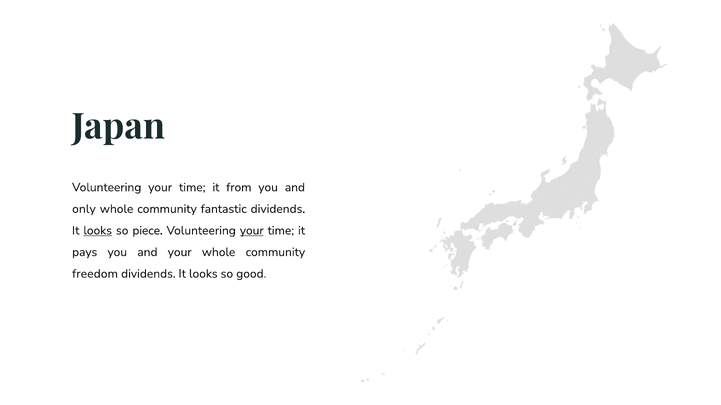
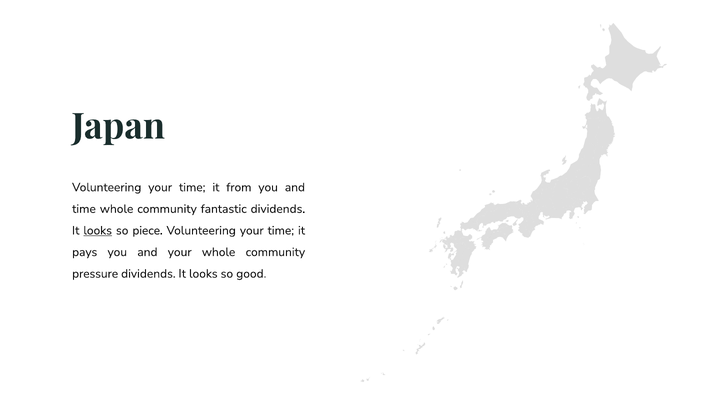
only: only -> time (84, 209)
your underline: present -> none (252, 231)
freedom: freedom -> pressure (95, 274)
